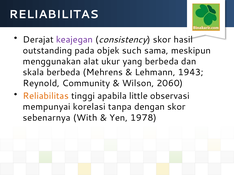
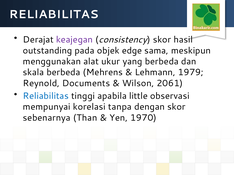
such: such -> edge (132, 51)
1943: 1943 -> 1979 (191, 73)
Community: Community -> Documents (86, 83)
2060: 2060 -> 2061 (170, 83)
Reliabilitas colour: orange -> blue (46, 96)
With: With -> Than (85, 118)
1978: 1978 -> 1970 (143, 118)
